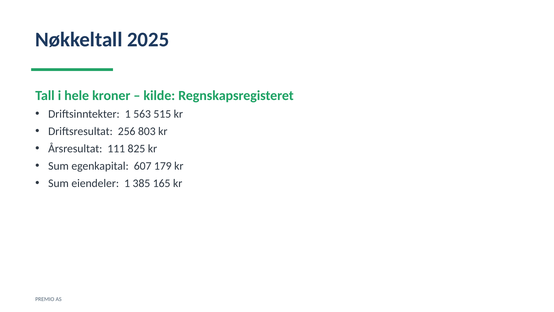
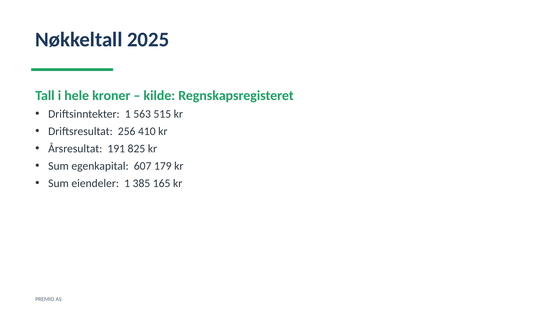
803: 803 -> 410 (147, 131)
111: 111 -> 191 (116, 149)
